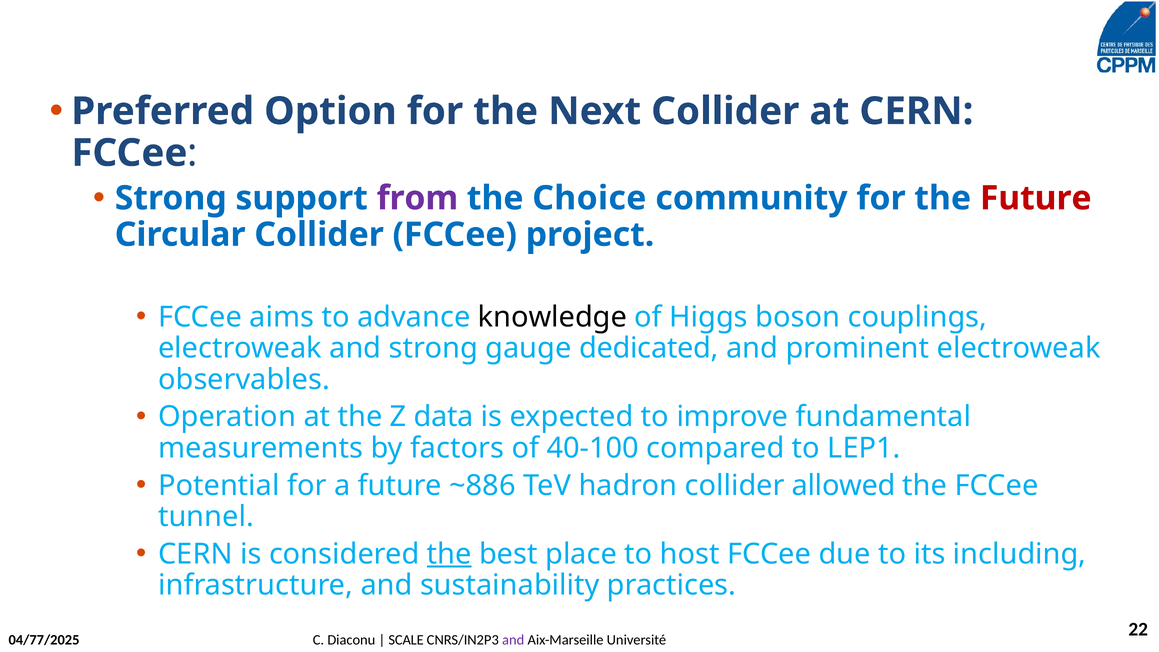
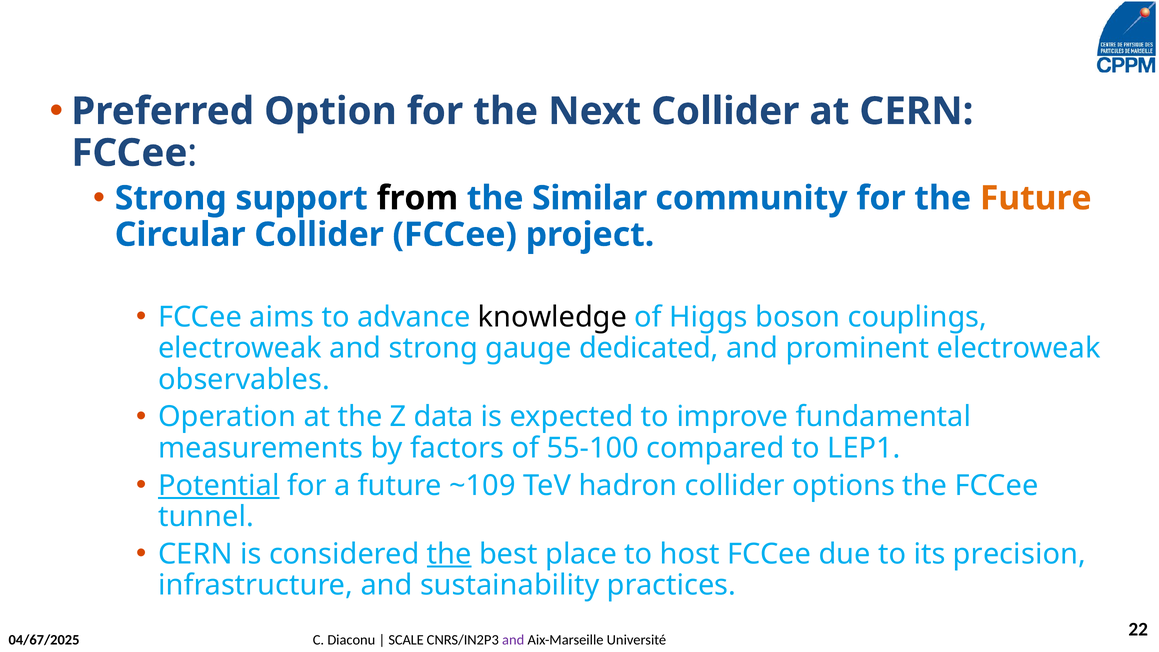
from colour: purple -> black (417, 198)
Choice: Choice -> Similar (590, 198)
Future colour: red -> orange (1036, 198)
40-100: 40-100 -> 55-100 (593, 448)
Potential underline: none -> present (219, 485)
~886: ~886 -> ~109 (482, 485)
allowed: allowed -> options (844, 485)
including: including -> precision (1020, 554)
04/77/2025: 04/77/2025 -> 04/67/2025 (44, 640)
